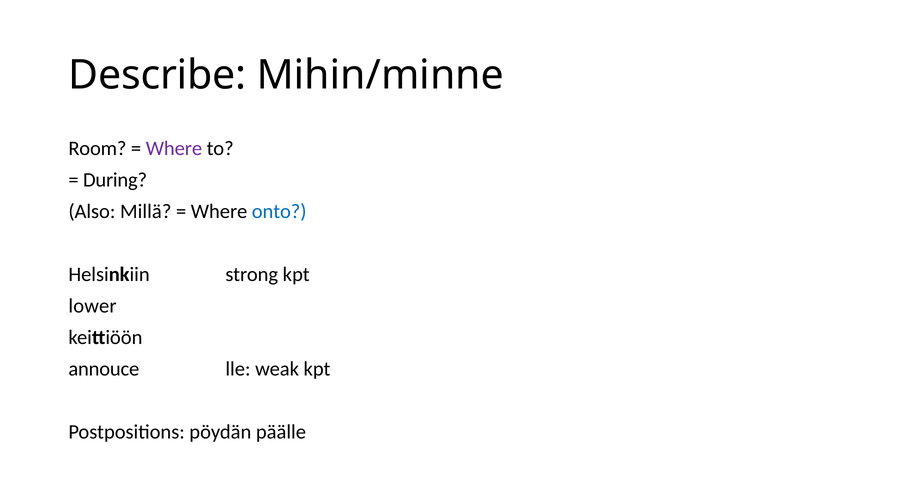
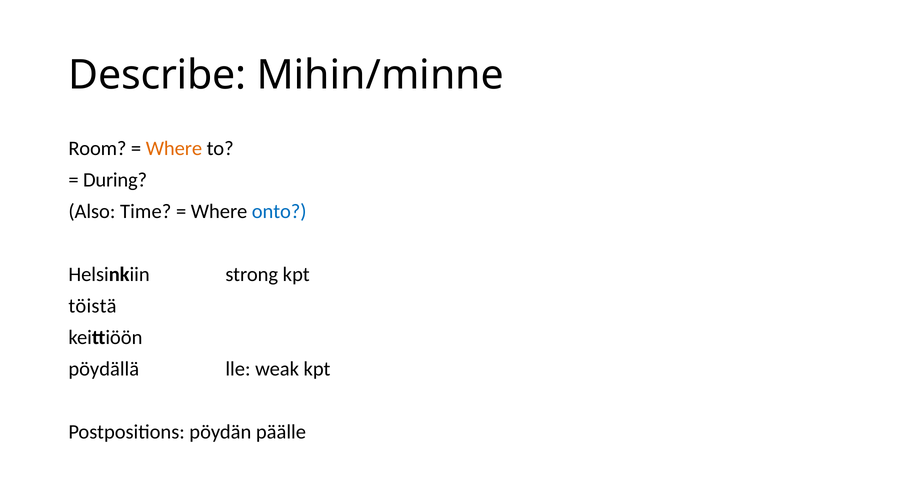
Where colour: purple -> orange (174, 149)
Millä: Millä -> Time (146, 212)
lower: lower -> töistä (92, 306)
annouce: annouce -> pöydällä (104, 369)
